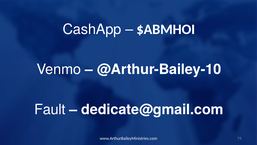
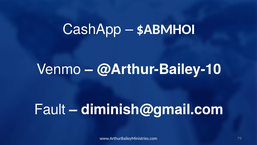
dedicate@gmail.com: dedicate@gmail.com -> diminish@gmail.com (152, 109)
